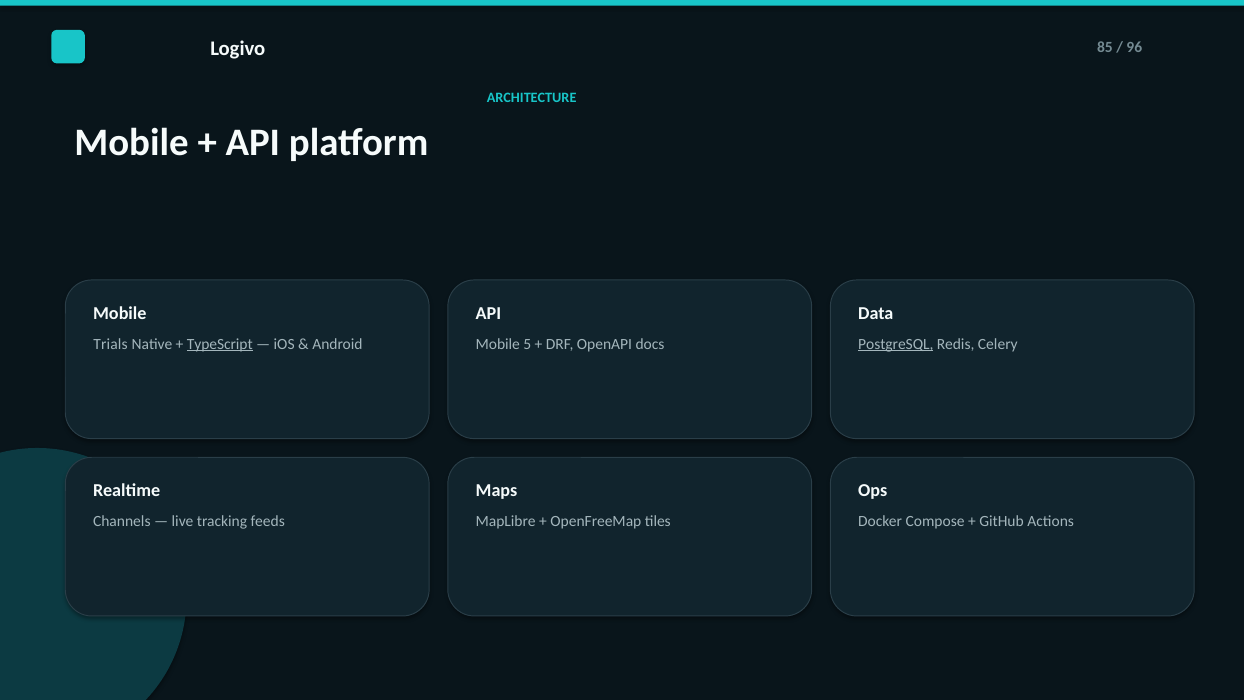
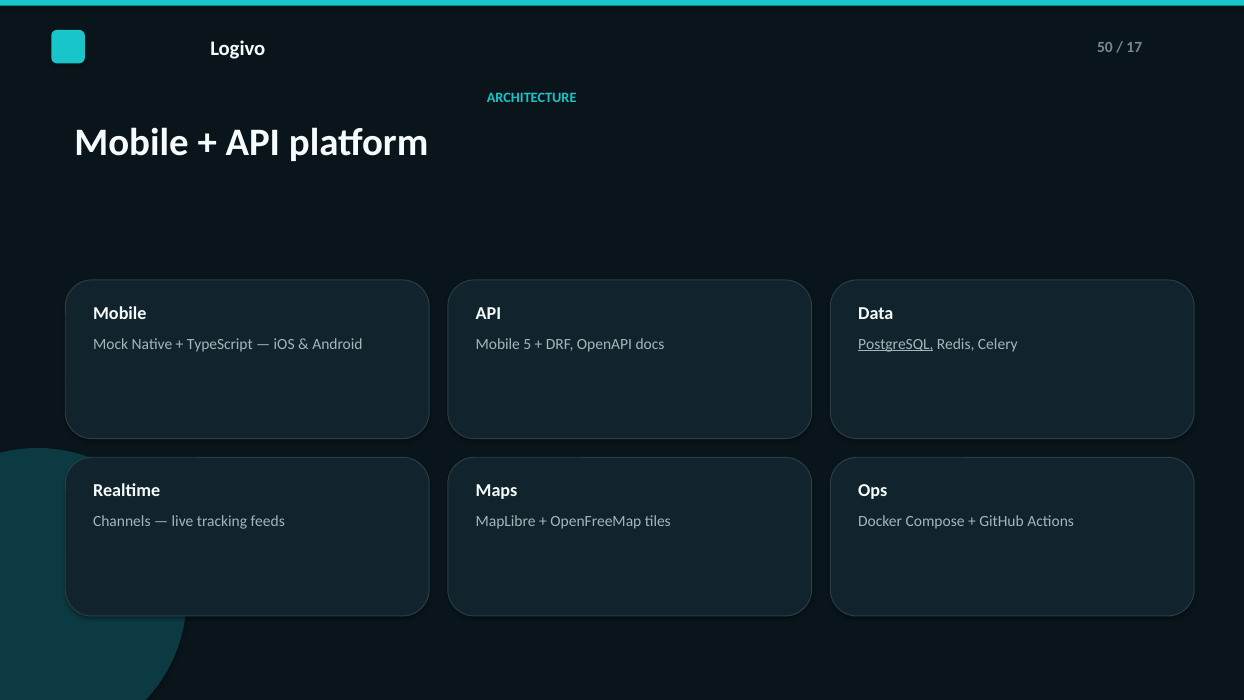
85: 85 -> 50 (1105, 48)
96: 96 -> 17 (1134, 48)
Trials: Trials -> Mock (111, 344)
TypeScript underline: present -> none (220, 344)
